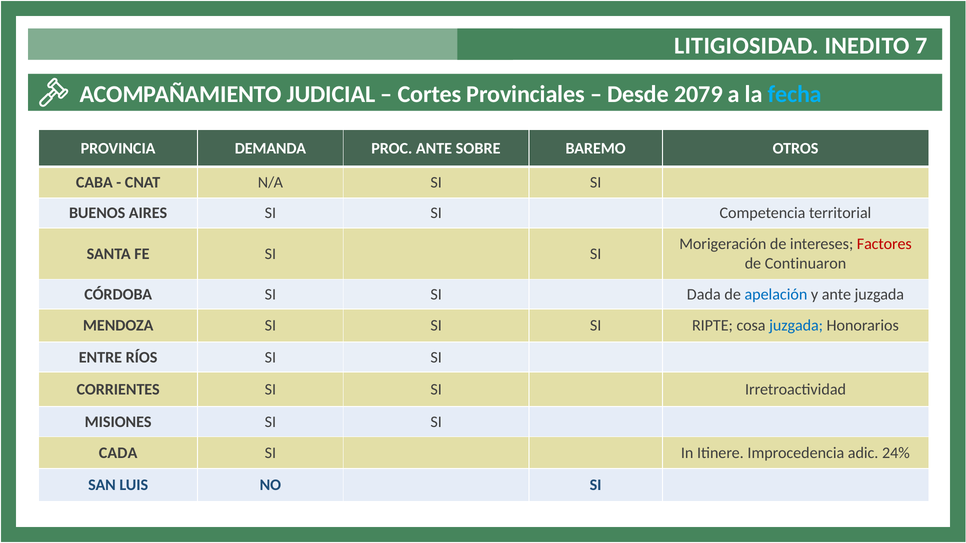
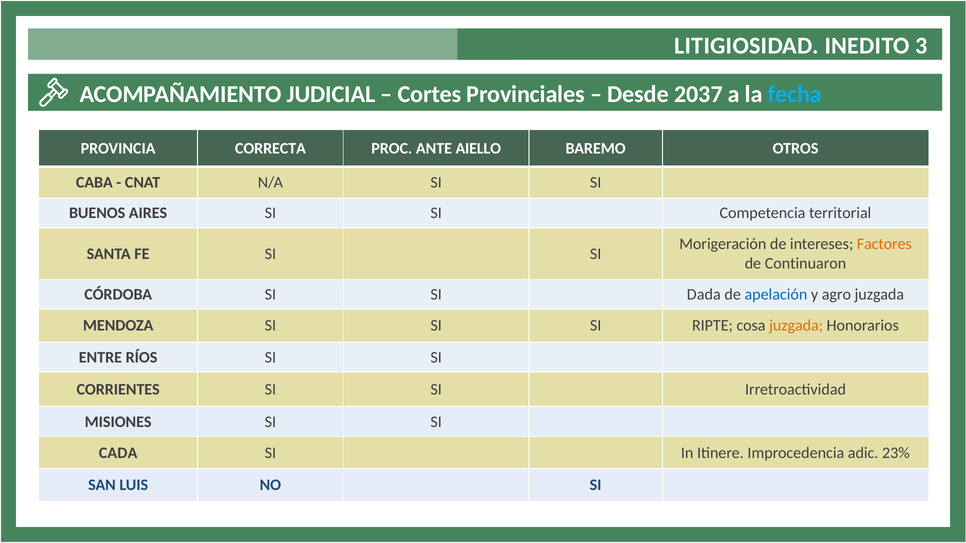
7: 7 -> 3 (922, 46)
2079: 2079 -> 2037 (698, 94)
DEMANDA: DEMANDA -> CORRECTA (270, 148)
SOBRE: SOBRE -> AIELLO (478, 148)
Factores colour: red -> orange (884, 244)
y ante: ante -> agro (836, 294)
juzgada colour: blue -> orange (796, 326)
24%: 24% -> 23% (896, 453)
